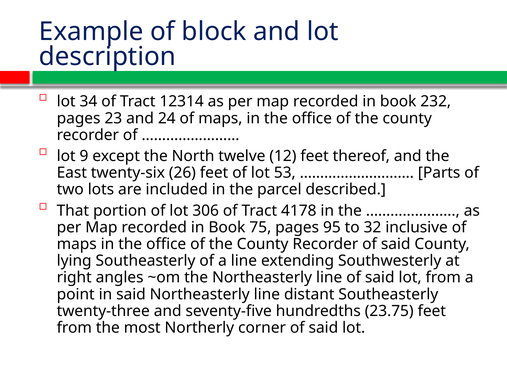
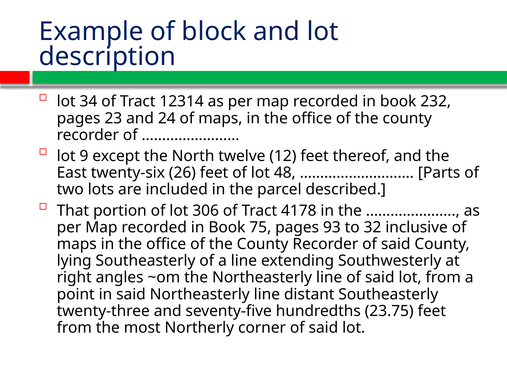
53: 53 -> 48 (285, 173)
95: 95 -> 93 (332, 228)
